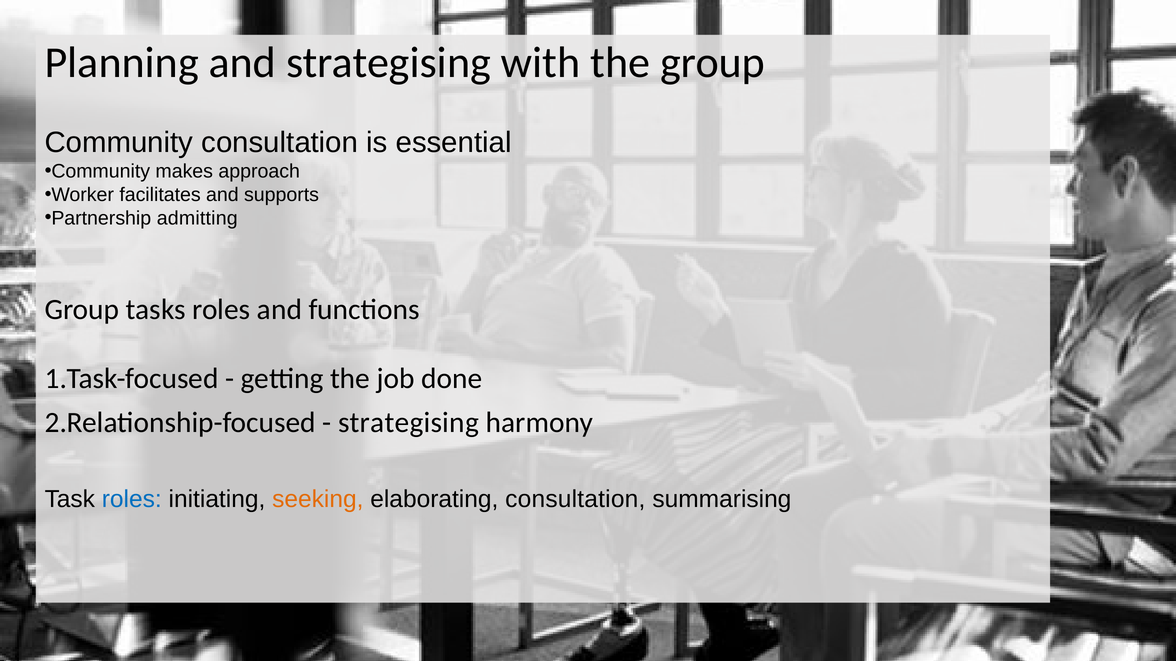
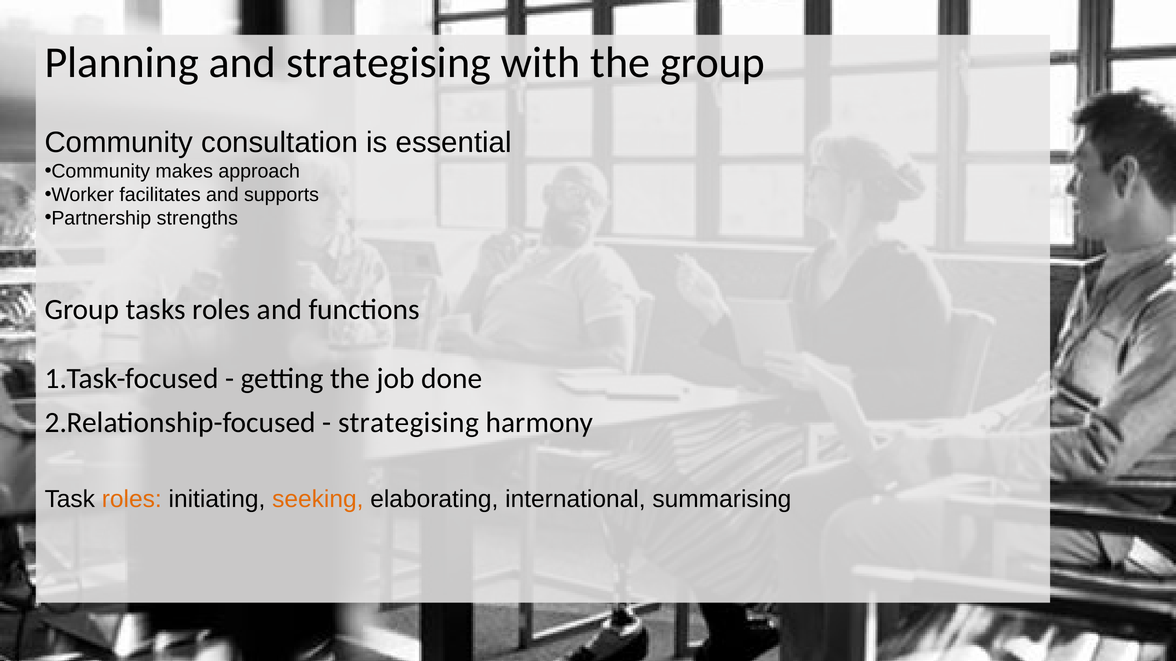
admitting: admitting -> strengths (197, 218)
roles colour: blue -> orange (132, 499)
elaborating consultation: consultation -> international (575, 499)
